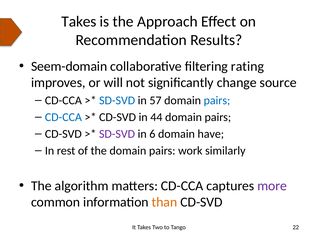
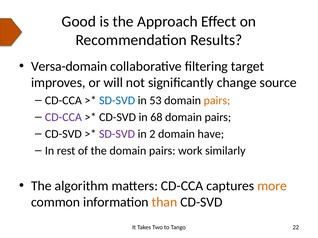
Takes: Takes -> Good (79, 21)
Seem-domain: Seem-domain -> Versa-domain (69, 66)
rating: rating -> target (248, 66)
57: 57 -> 53 (155, 101)
pairs colour: blue -> orange (217, 101)
CD-CCA colour: blue -> purple (63, 117)
44: 44 -> 68 (156, 117)
6: 6 -> 2 (152, 134)
more colour: purple -> orange (272, 186)
